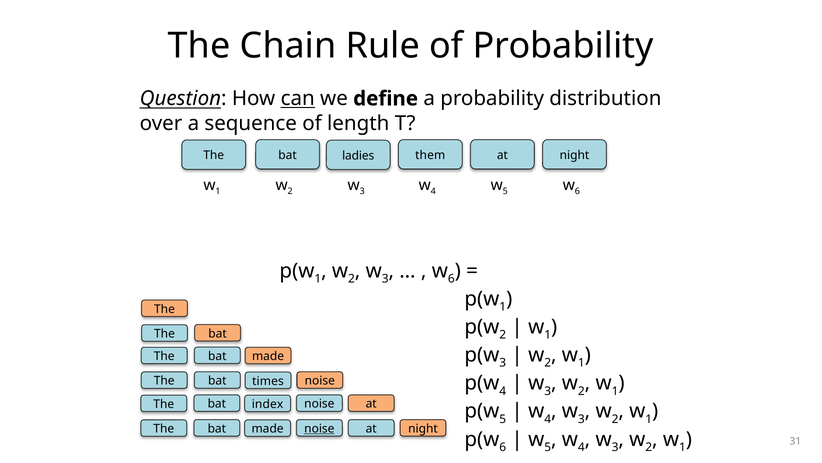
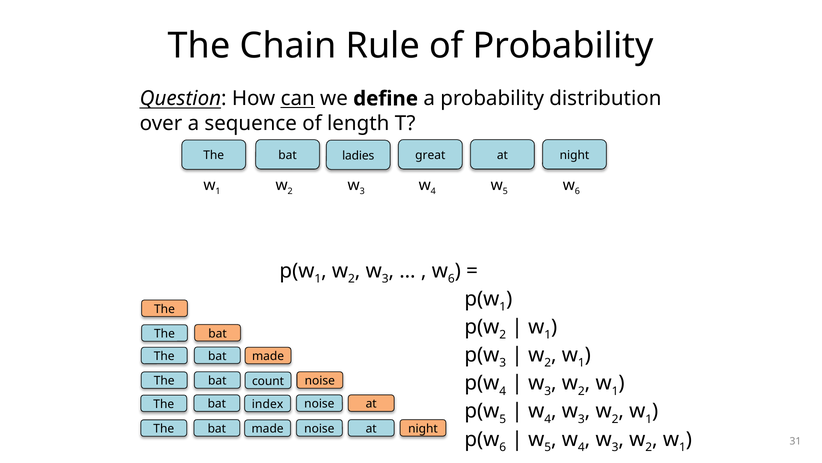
them: them -> great (430, 155)
times: times -> count (268, 381)
noise underline: present -> none (319, 428)
